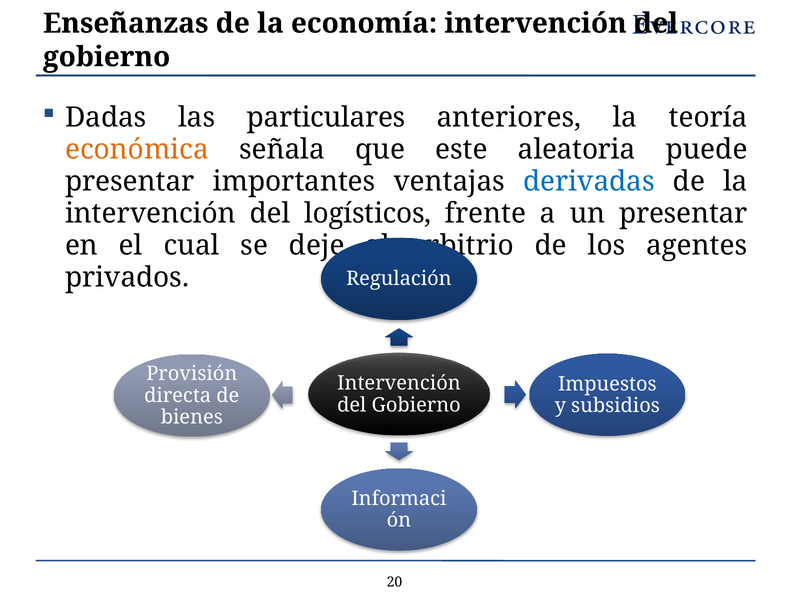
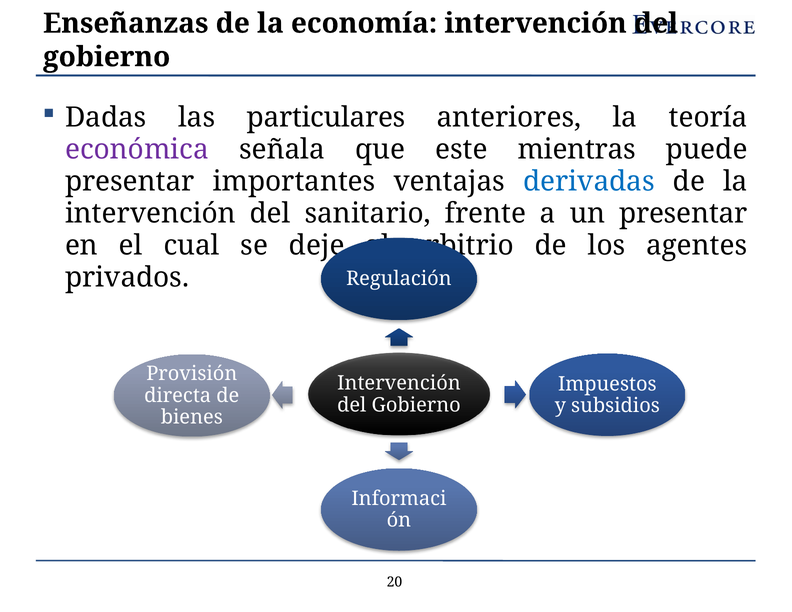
económica colour: orange -> purple (137, 150)
aleatoria: aleatoria -> mientras (577, 150)
logísticos: logísticos -> sanitario (368, 213)
